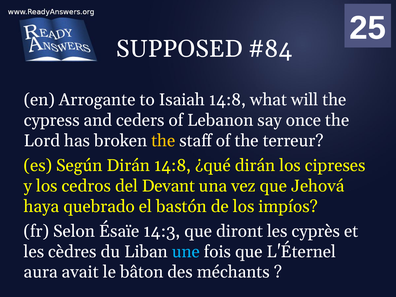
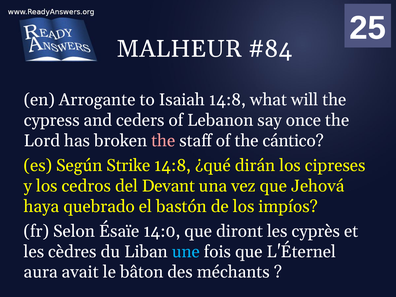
SUPPOSED: SUPPOSED -> MALHEUR (179, 49)
the colour: yellow -> pink (163, 141)
terreur: terreur -> cántico (293, 141)
Según Dirán: Dirán -> Strike (128, 165)
14:3: 14:3 -> 14:0 (162, 231)
